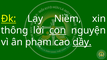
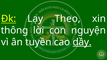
Niềm: Niềm -> Theo (68, 19)
con underline: present -> none (58, 30)
phạm: phạm -> tuyền (38, 42)
